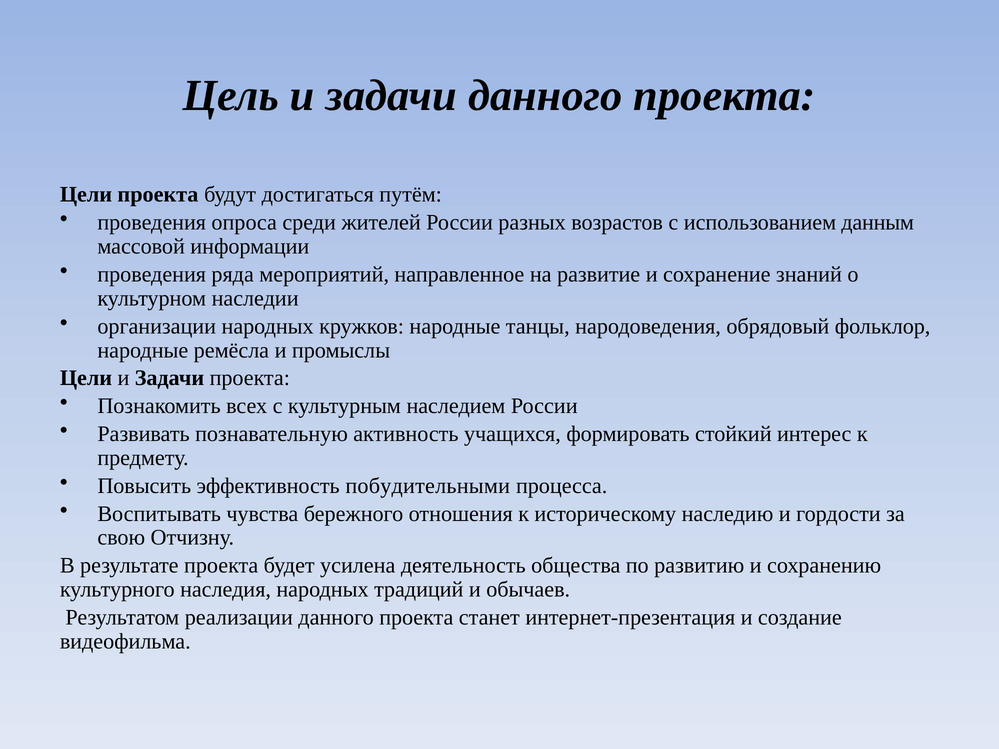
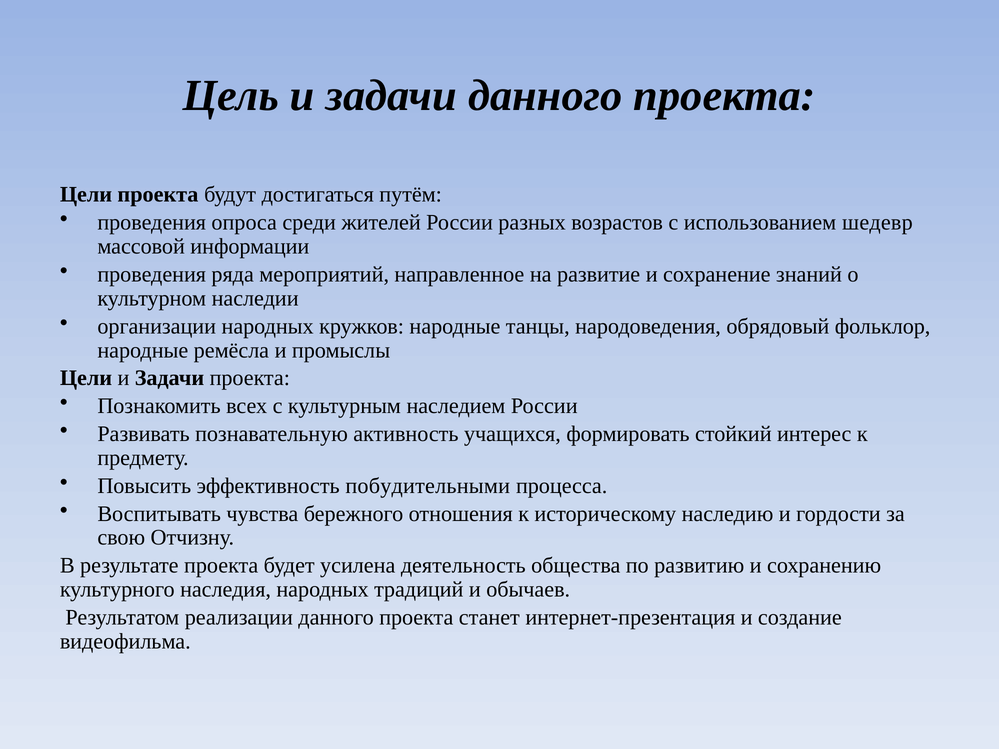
данным: данным -> шедевр (877, 223)
